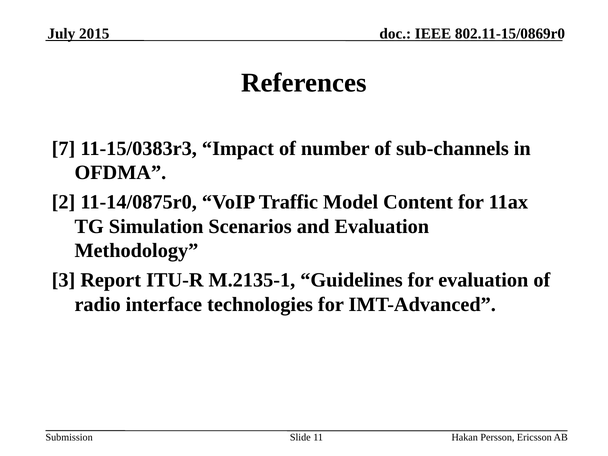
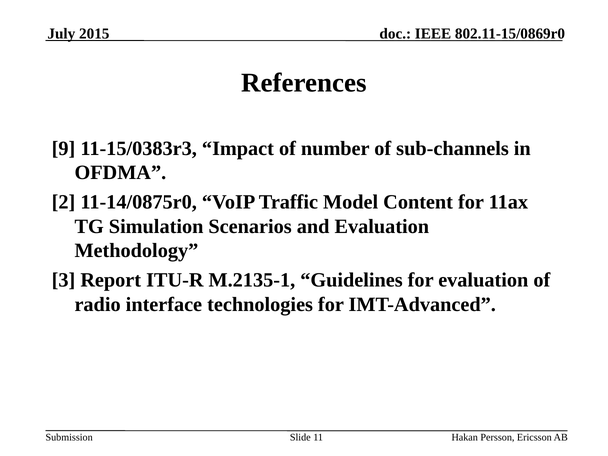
7: 7 -> 9 (64, 148)
